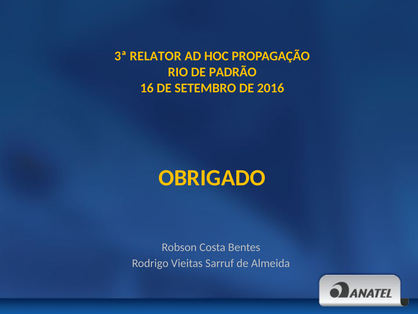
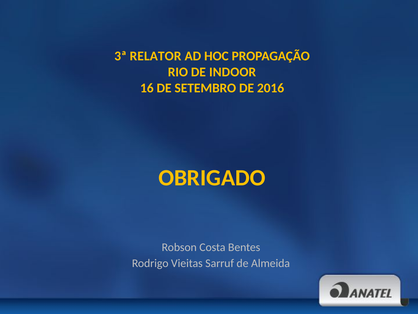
PADRÃO: PADRÃO -> INDOOR (233, 72)
